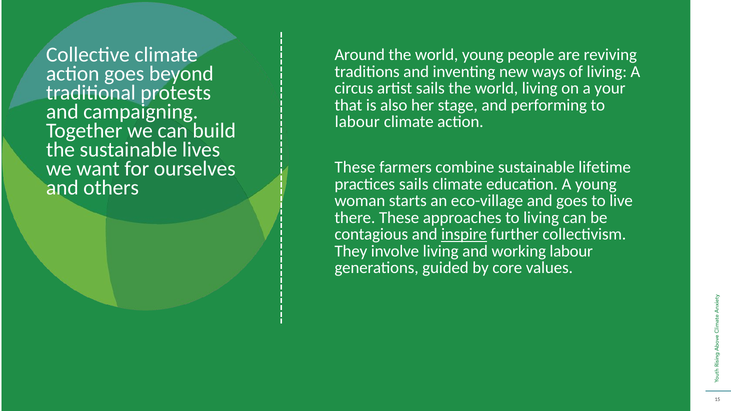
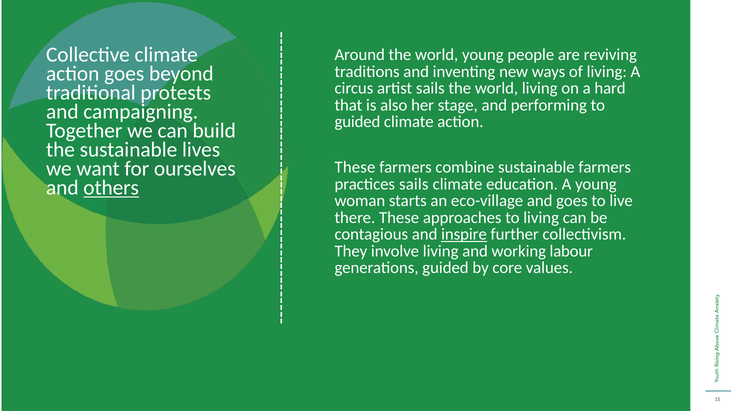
your: your -> hard (610, 88)
labour: labour -> guided (357, 122)
sustainable lifetime: lifetime -> farmers (605, 168)
others underline: none -> present (111, 188)
